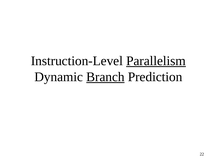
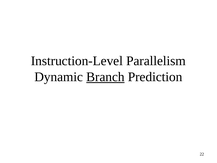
Parallelism underline: present -> none (156, 61)
